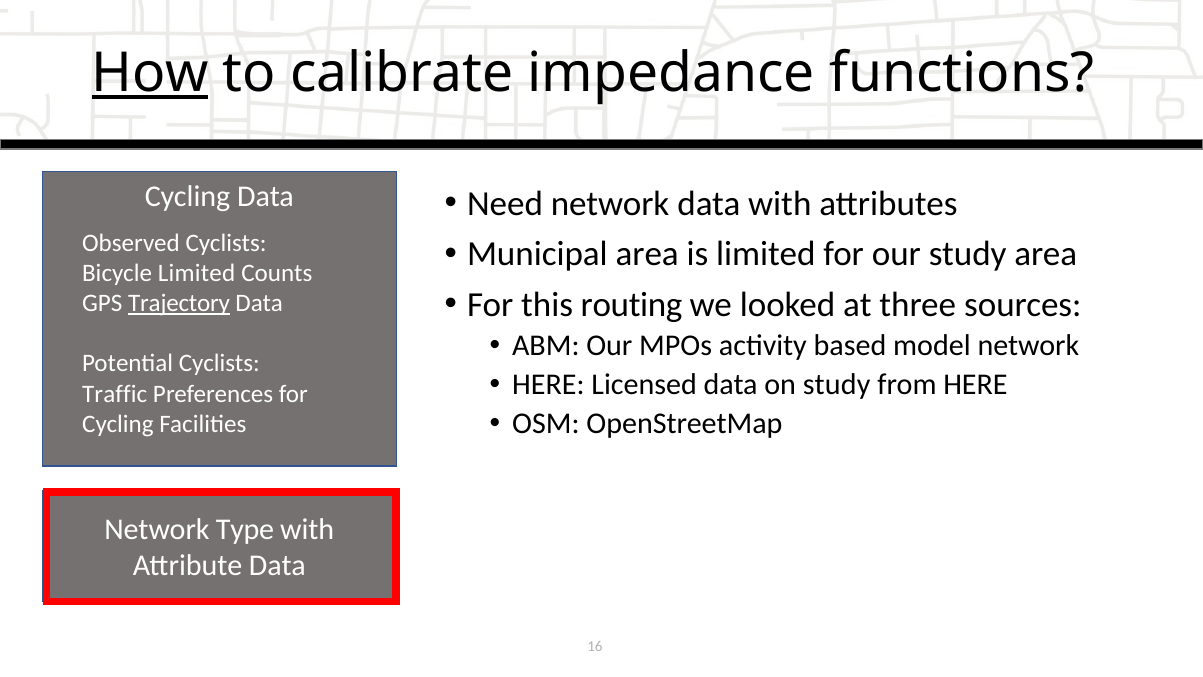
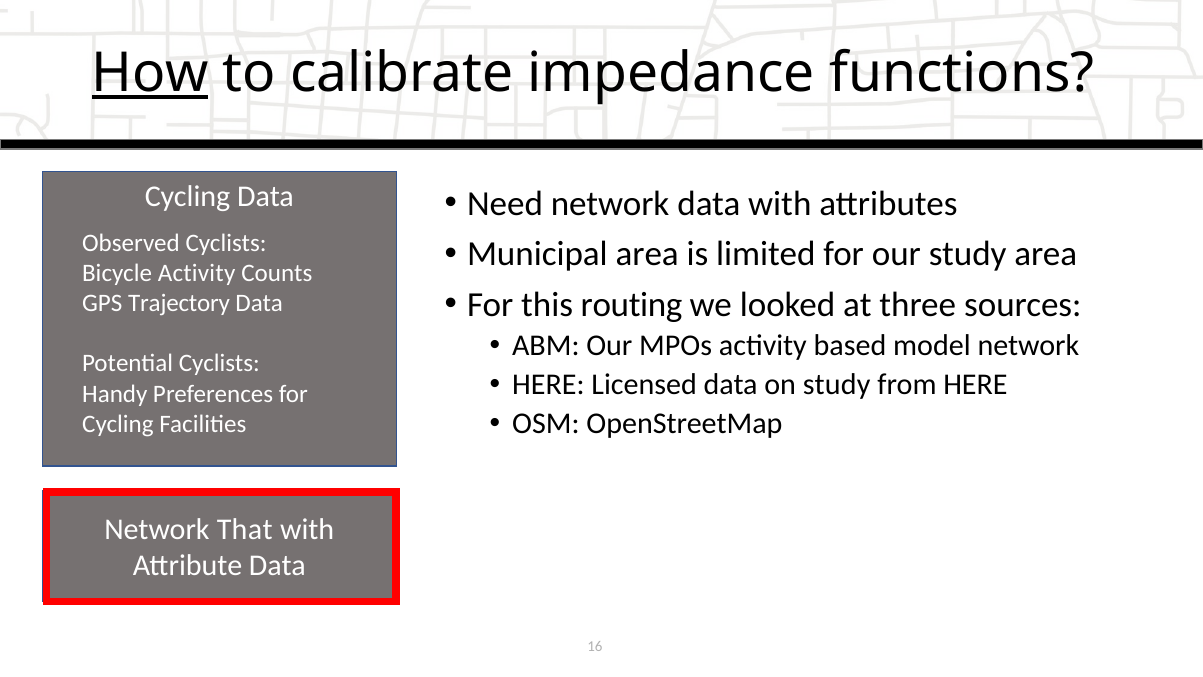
Bicycle Limited: Limited -> Activity (197, 273)
Trajectory underline: present -> none (179, 303)
Traffic: Traffic -> Handy (115, 394)
Type: Type -> That (245, 530)
